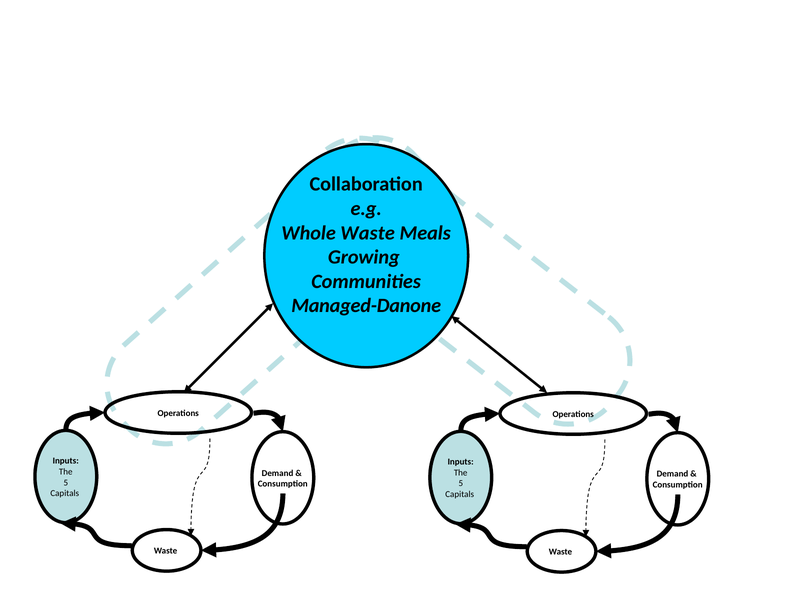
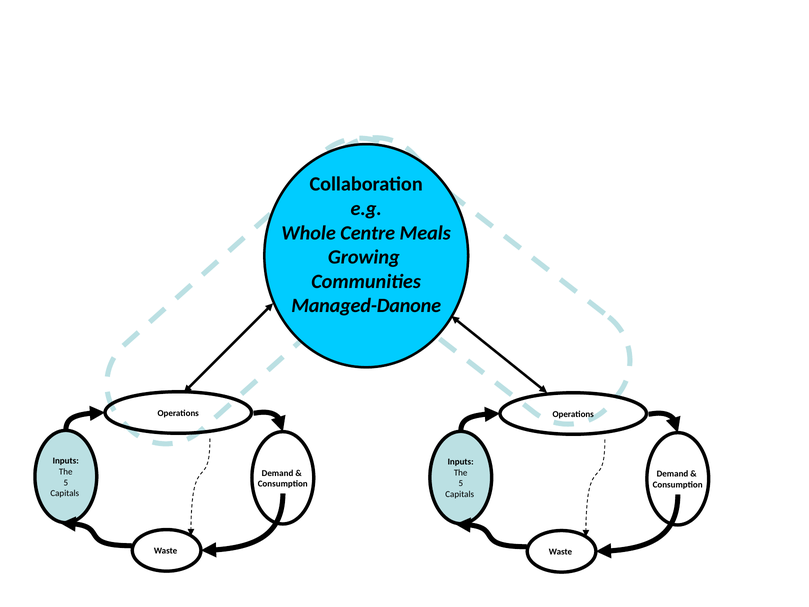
Whole Waste: Waste -> Centre (368, 233)
